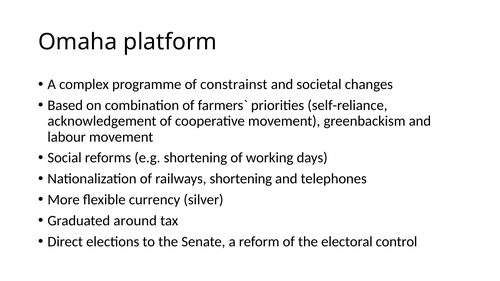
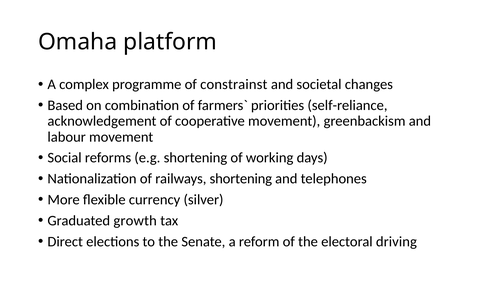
around: around -> growth (135, 221)
control: control -> driving (396, 242)
